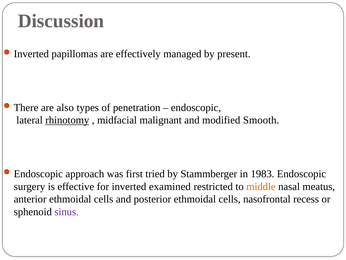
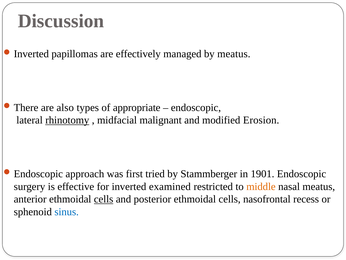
by present: present -> meatus (234, 54)
penetration: penetration -> appropriate (137, 107)
Smooth: Smooth -> Erosion (261, 120)
1983: 1983 -> 1901 (263, 174)
cells underline: none -> present (104, 199)
sinus colour: purple -> blue (67, 212)
